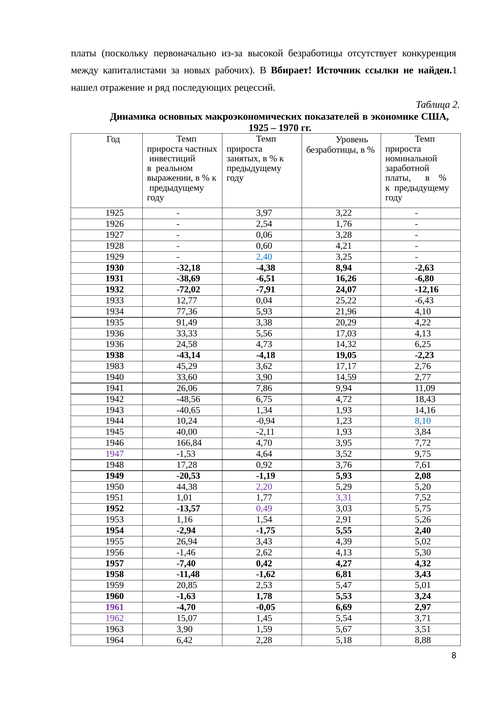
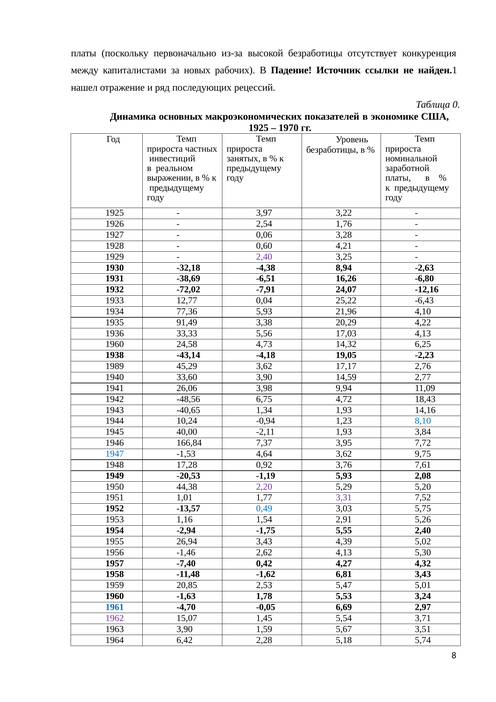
Вбирает: Вбирает -> Падение (291, 70)
2: 2 -> 0 (456, 104)
2,40 colour: blue -> purple (264, 257)
1936: 1936 -> 1960 (115, 344)
1983: 1983 -> 1989 (115, 366)
7,86: 7,86 -> 3,98 (264, 388)
4,70: 4,70 -> 7,37 (264, 443)
1947 colour: purple -> blue (115, 454)
4,64 3,52: 3,52 -> 3,62 (344, 454)
0,49 colour: purple -> blue (264, 508)
1961 colour: purple -> blue (115, 607)
8,88: 8,88 -> 5,74 (423, 640)
